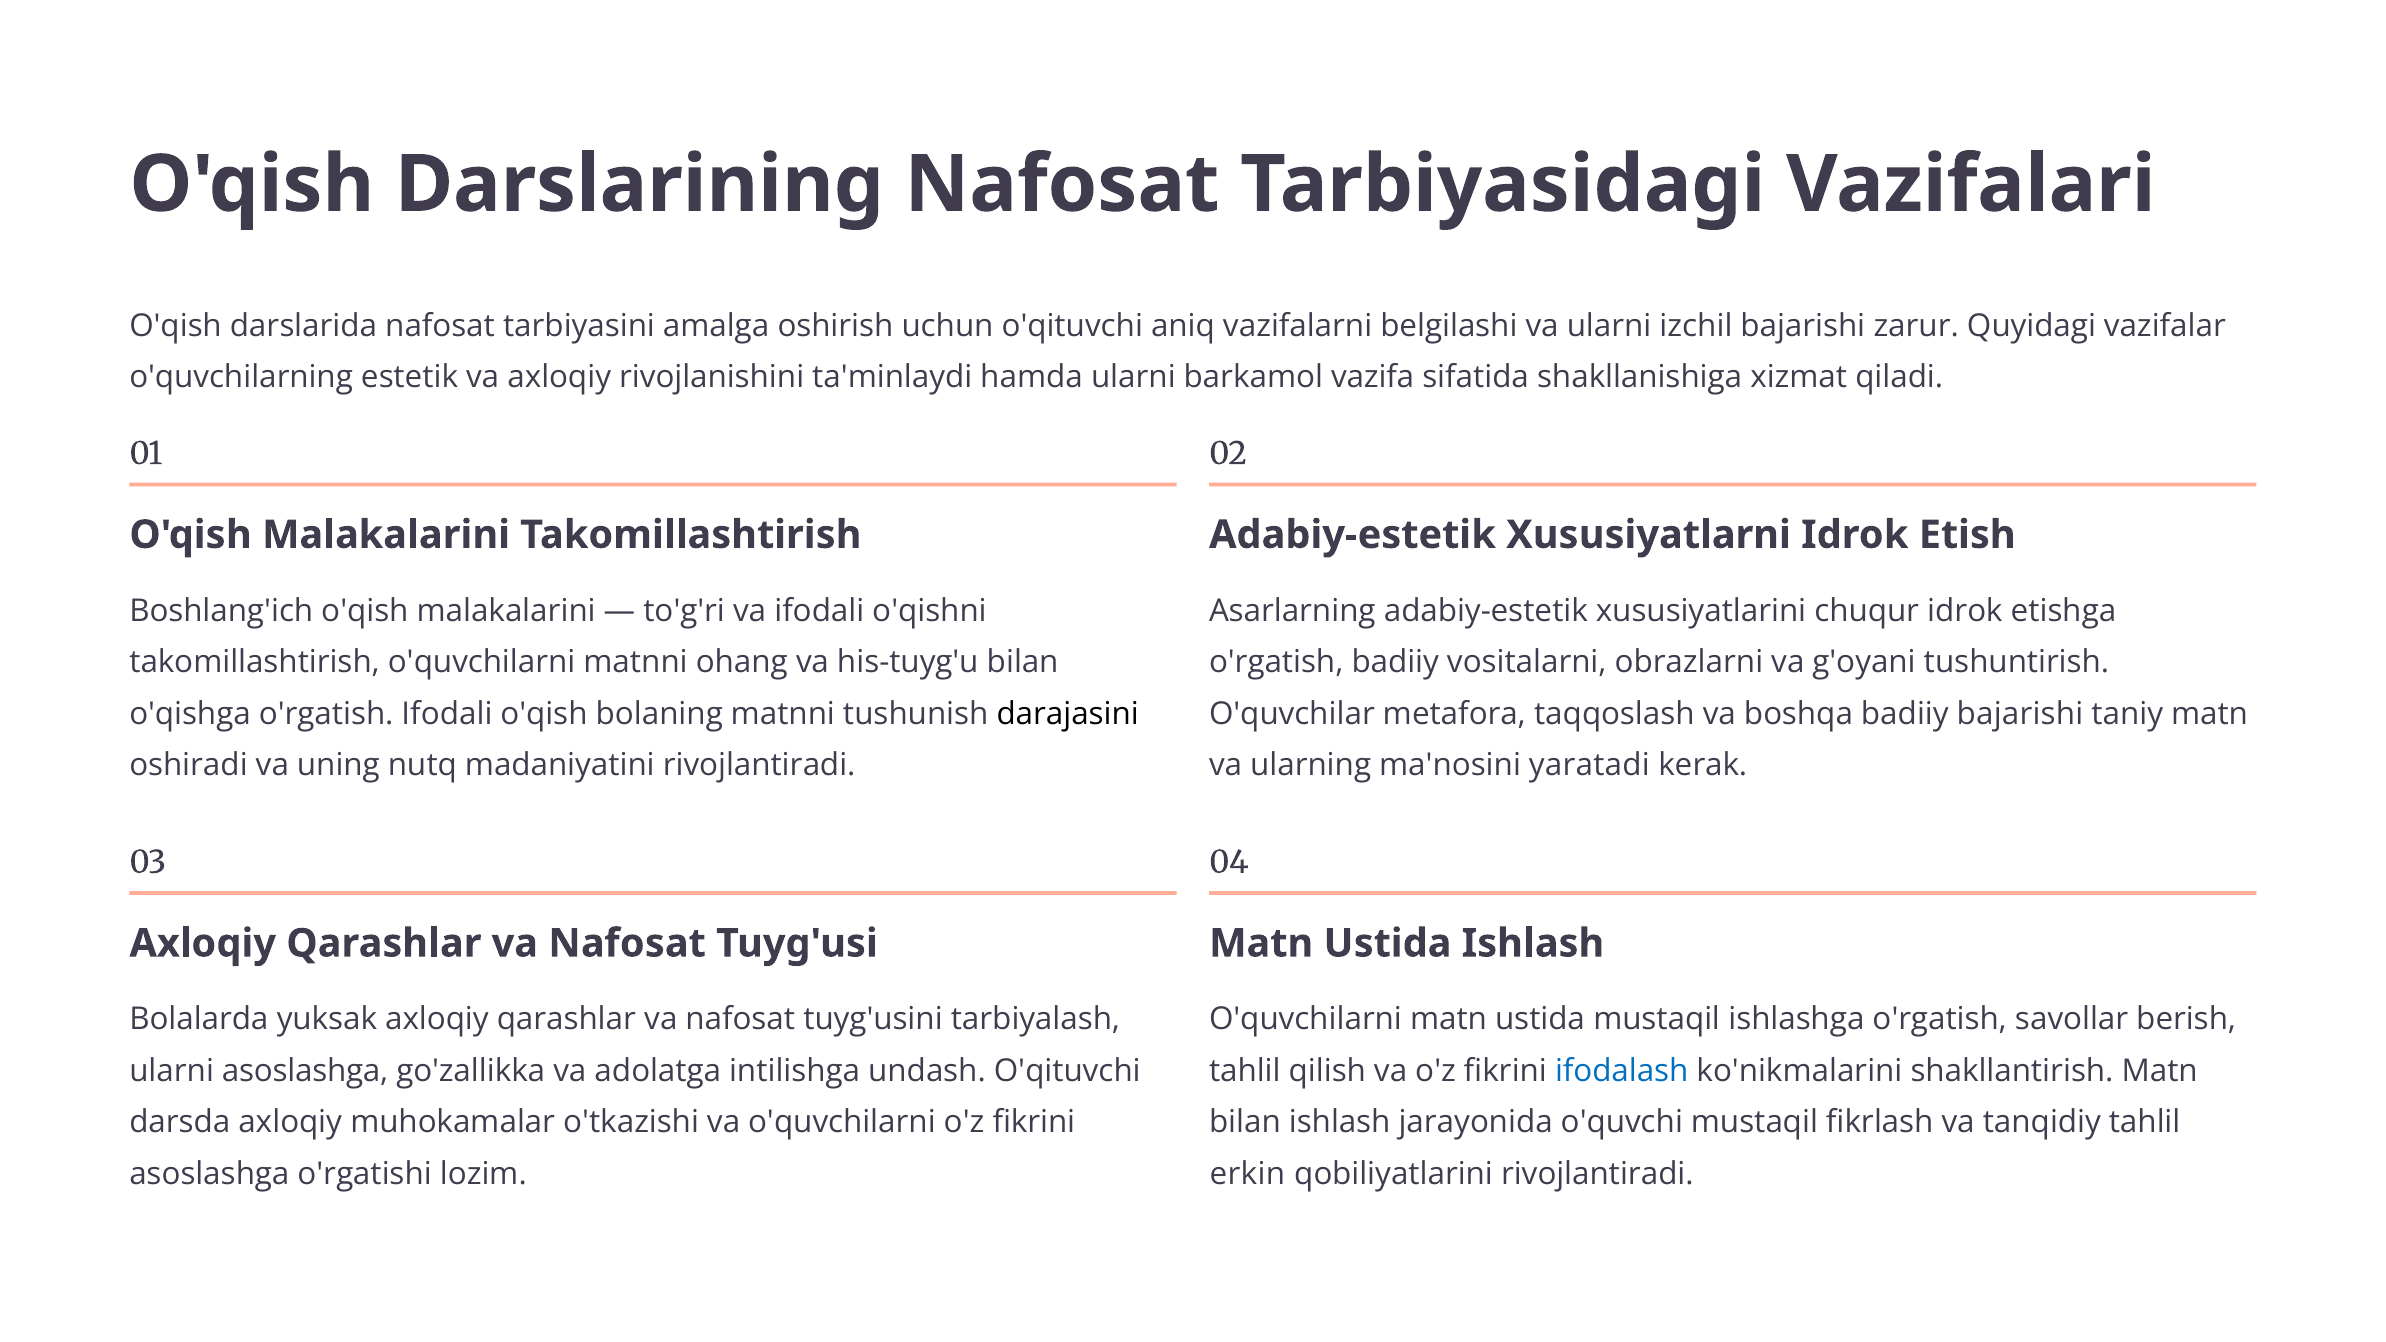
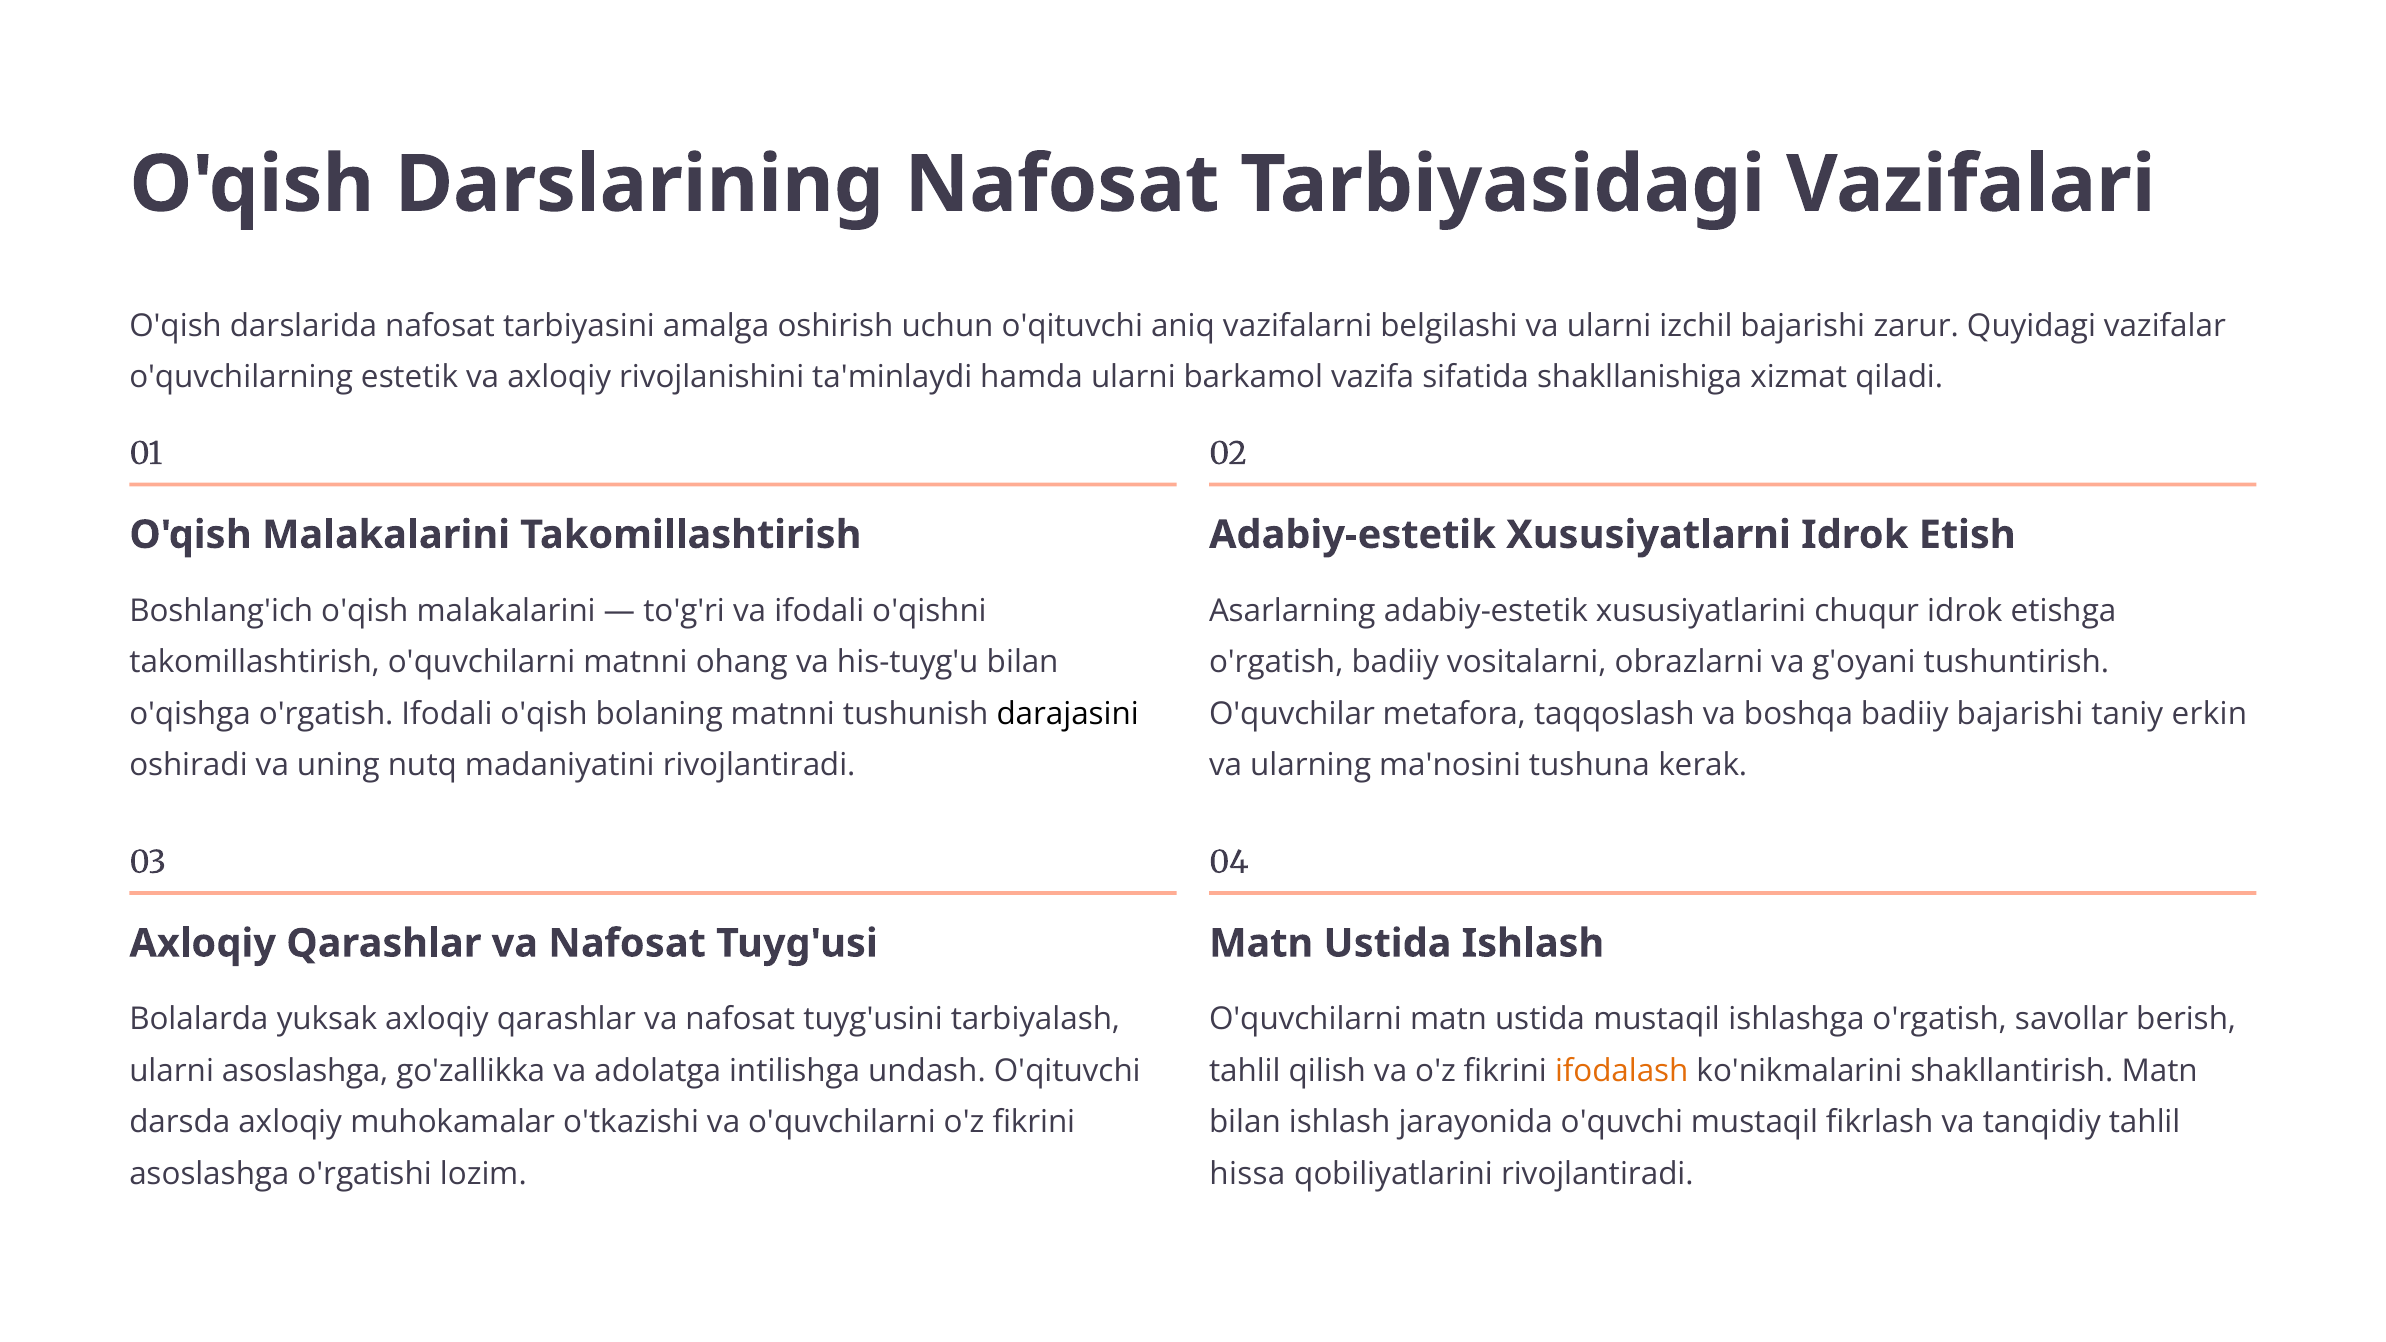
taniy matn: matn -> erkin (2209, 714)
yaratadi: yaratadi -> tushuna (1589, 765)
ifodalash colour: blue -> orange (1622, 1071)
erkin: erkin -> hissa (1247, 1174)
